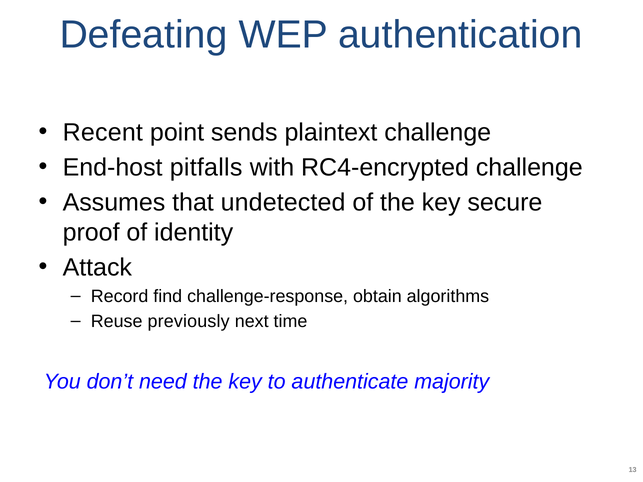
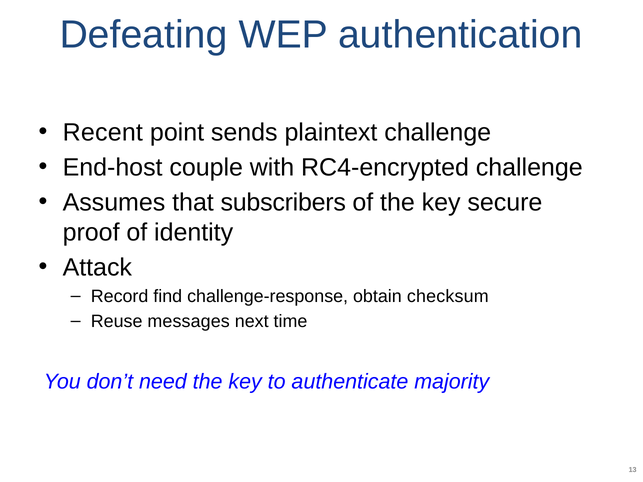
pitfalls: pitfalls -> couple (206, 168)
undetected: undetected -> subscribers (283, 203)
algorithms: algorithms -> checksum (448, 296)
previously: previously -> messages (189, 321)
